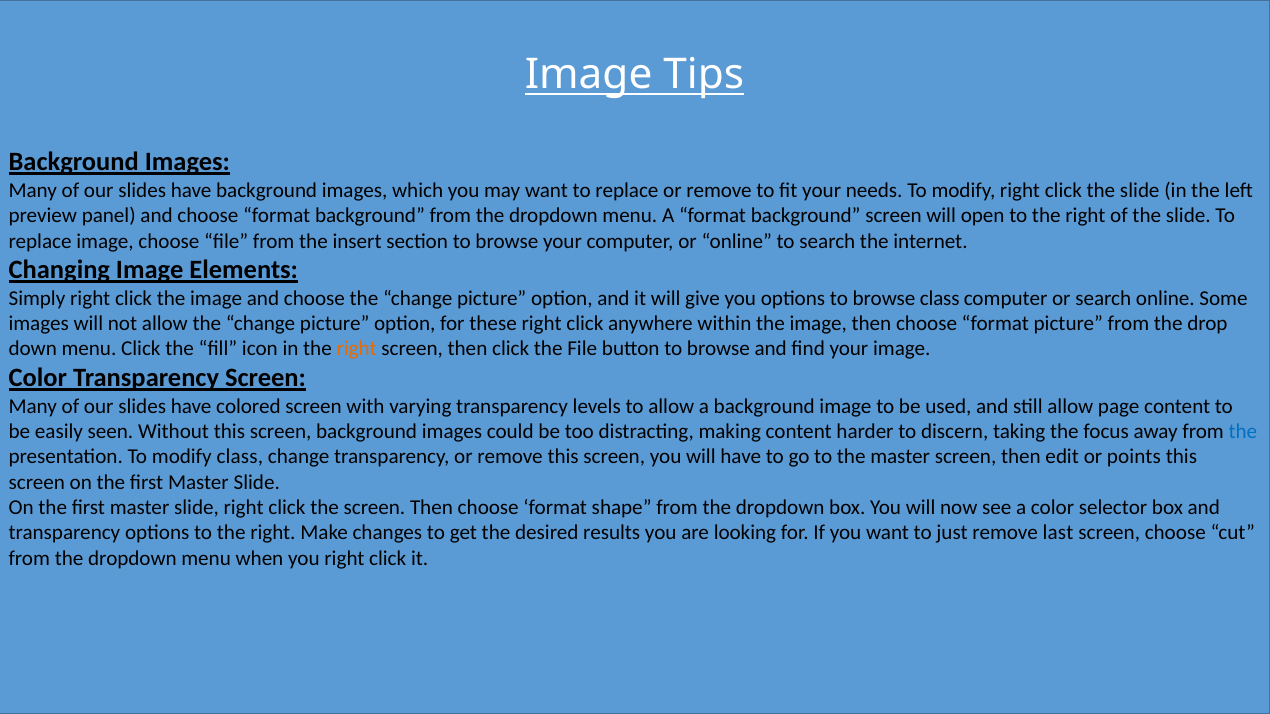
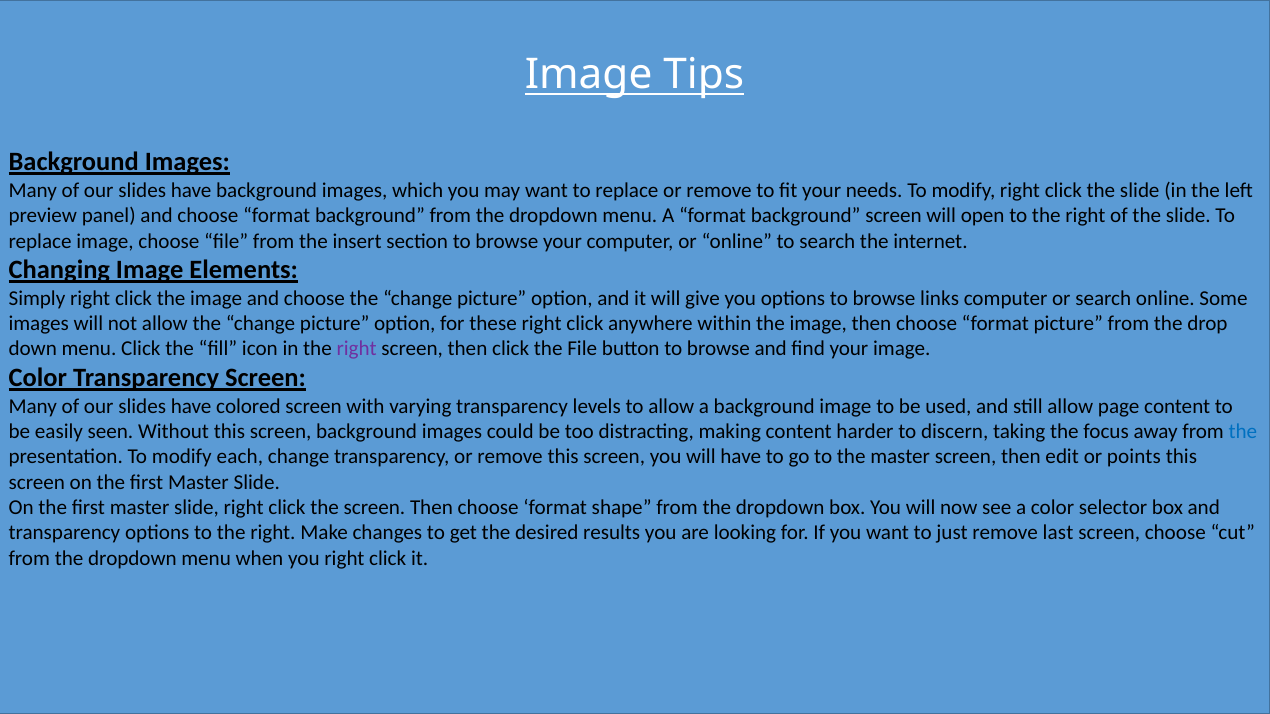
browse class: class -> links (940, 298)
right colour: orange -> purple (357, 349)
modify class: class -> each (240, 457)
